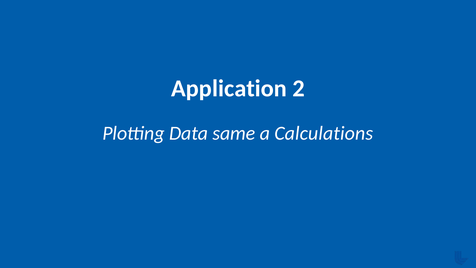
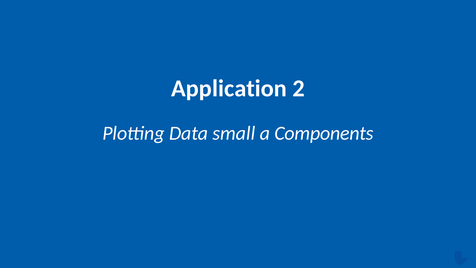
same: same -> small (234, 133)
Calculations: Calculations -> Components (324, 133)
